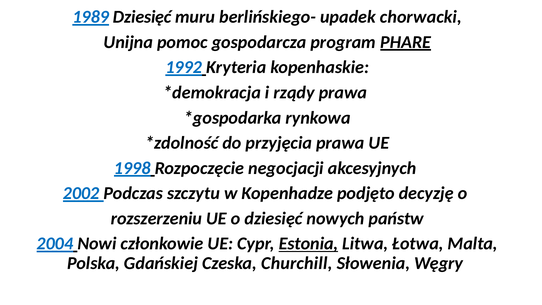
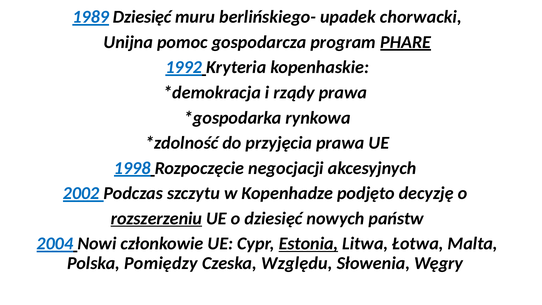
rozszerzeniu underline: none -> present (156, 218)
Gdańskiej: Gdańskiej -> Pomiędzy (161, 263)
Churchill: Churchill -> Względu (297, 263)
